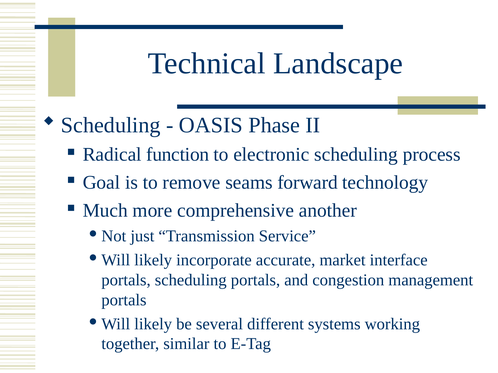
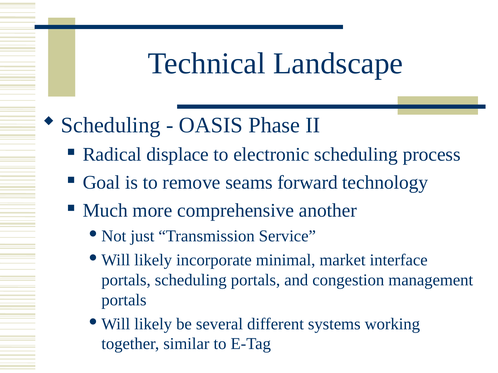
function: function -> displace (178, 155)
accurate: accurate -> minimal (286, 260)
